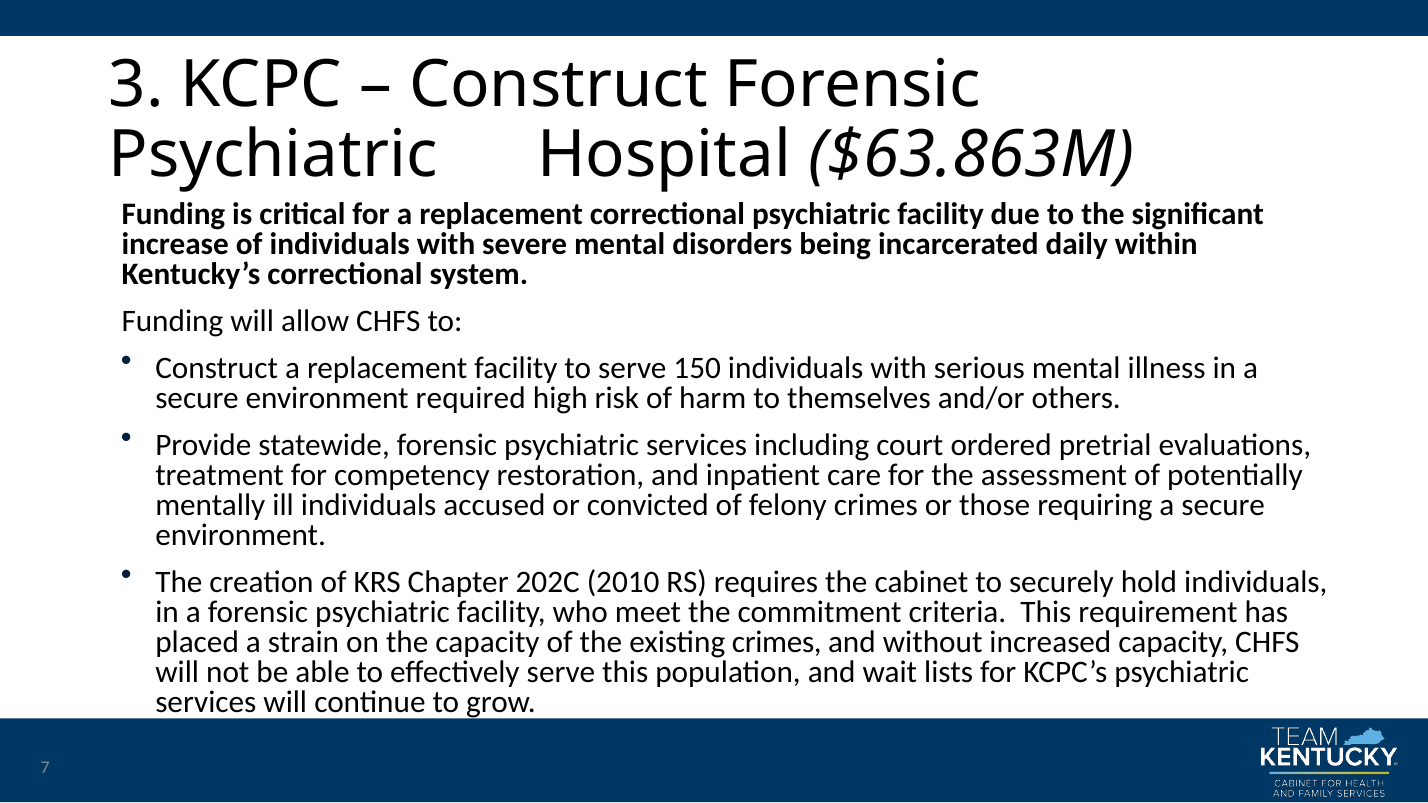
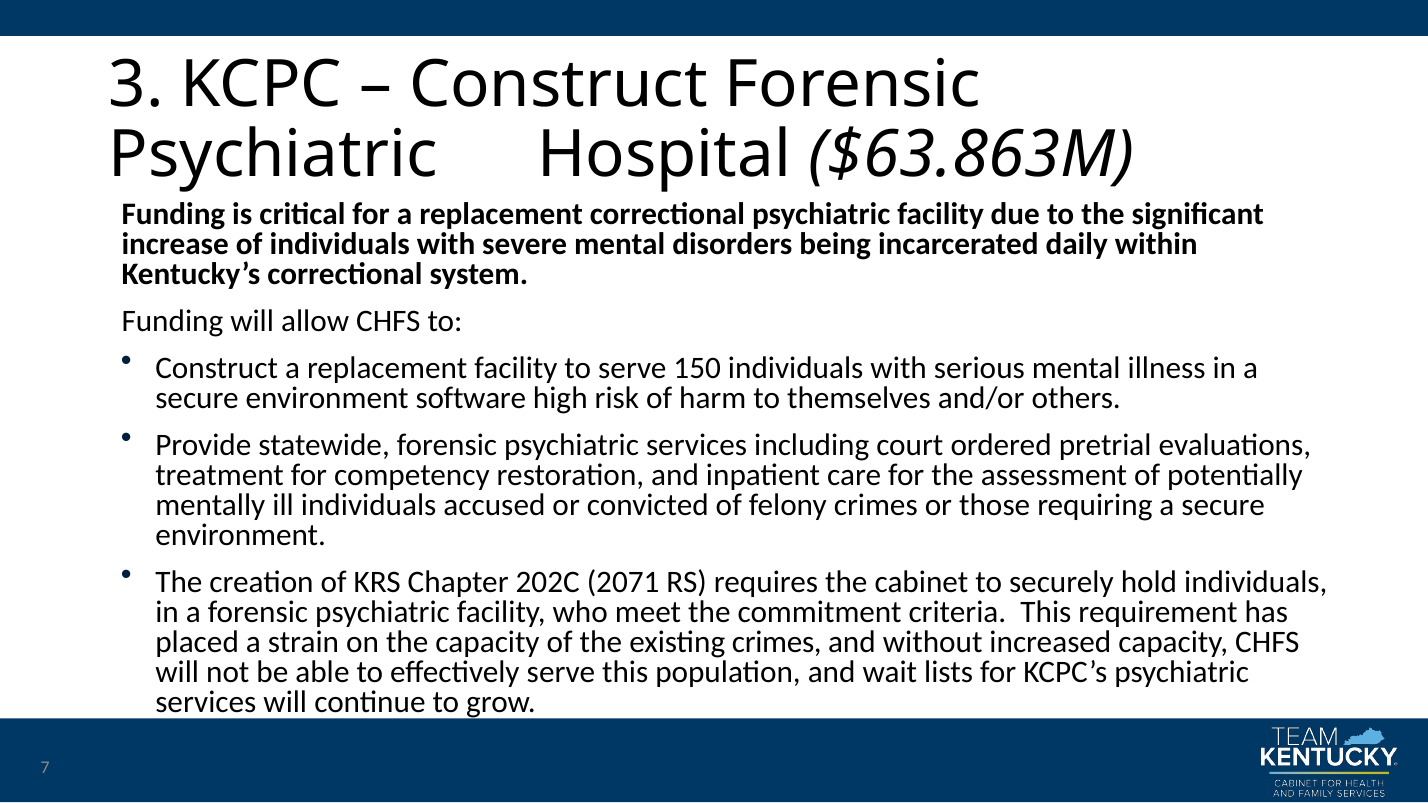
required: required -> software (471, 398)
2010: 2010 -> 2071 (623, 582)
